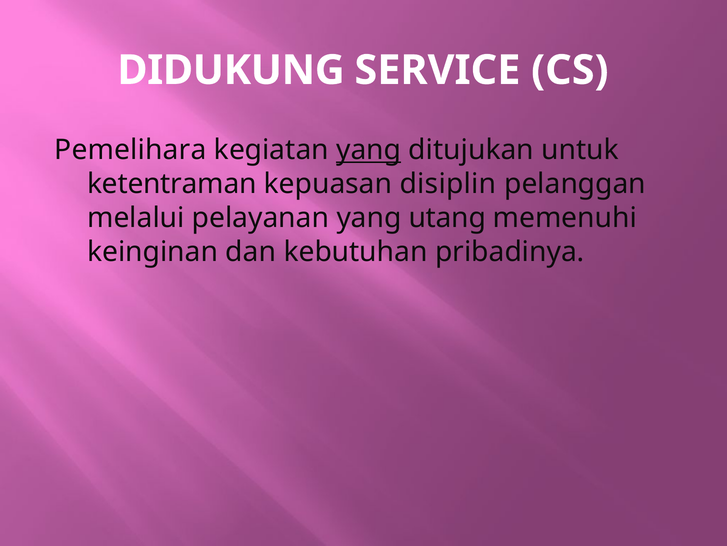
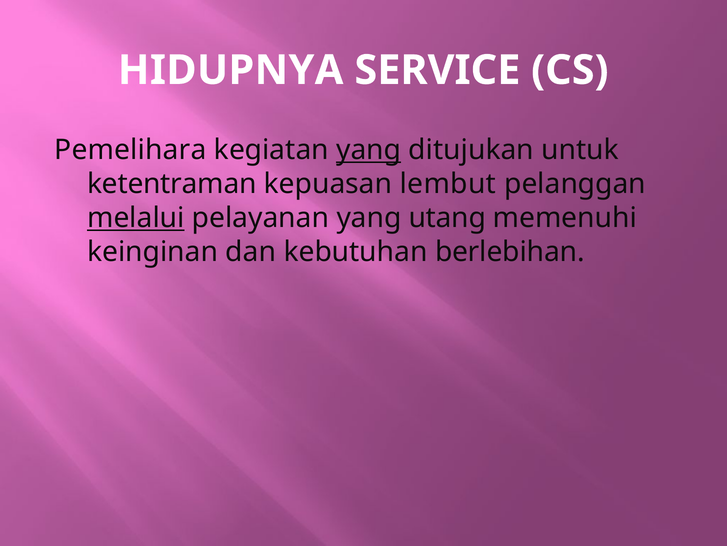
DIDUKUNG: DIDUKUNG -> HIDUPNYA (231, 70)
disiplin: disiplin -> lembut (448, 184)
melalui underline: none -> present (136, 218)
pribadinya: pribadinya -> berlebihan (510, 252)
